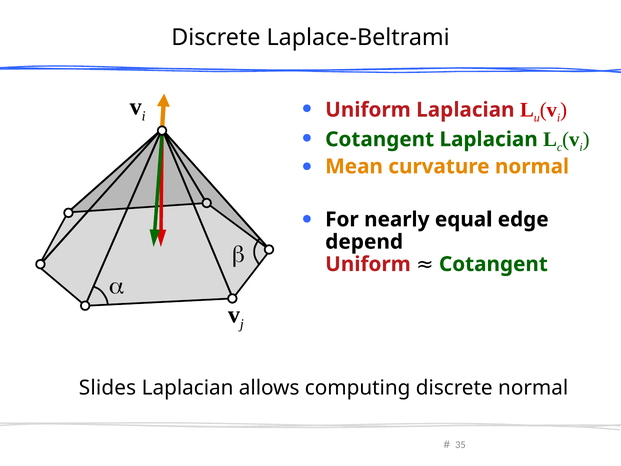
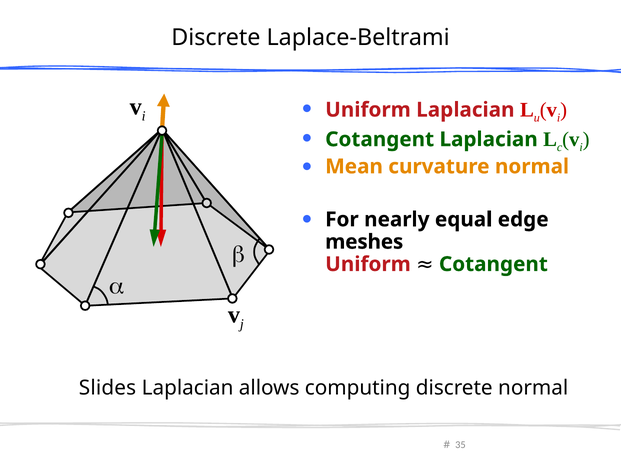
depend: depend -> meshes (364, 242)
